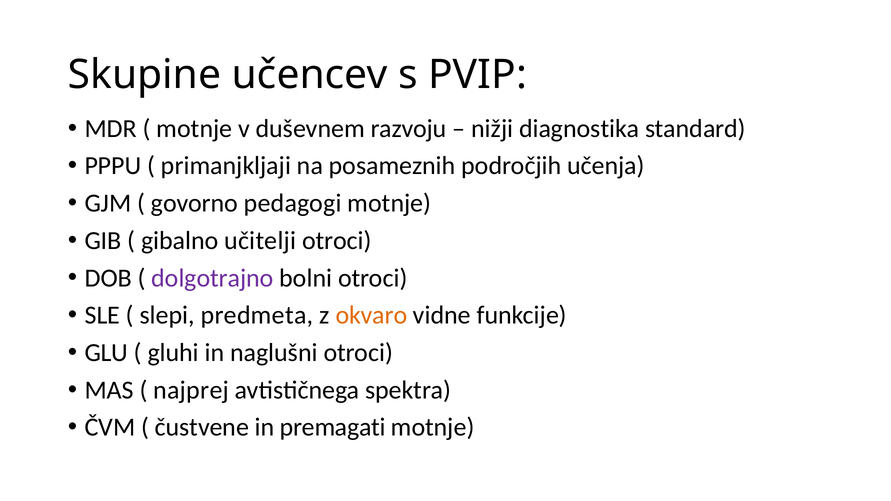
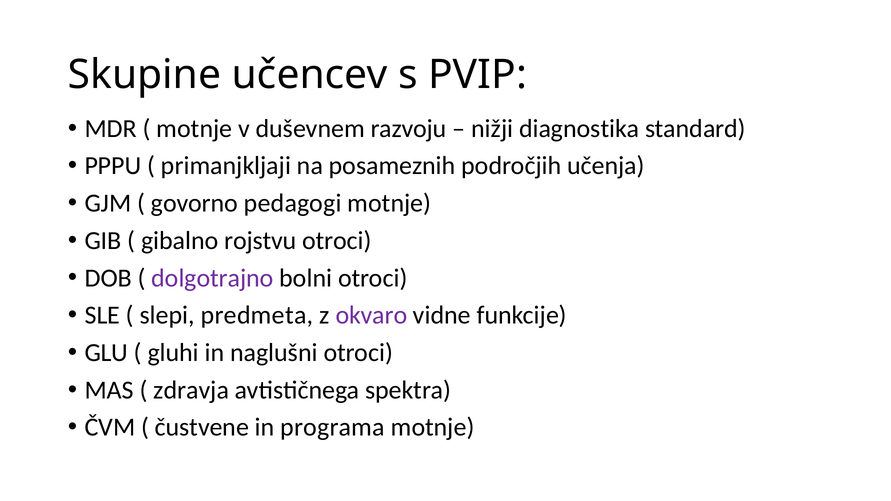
učitelji: učitelji -> rojstvu (260, 241)
okvaro colour: orange -> purple (371, 315)
najprej: najprej -> zdravja (191, 390)
premagati: premagati -> programa (332, 427)
